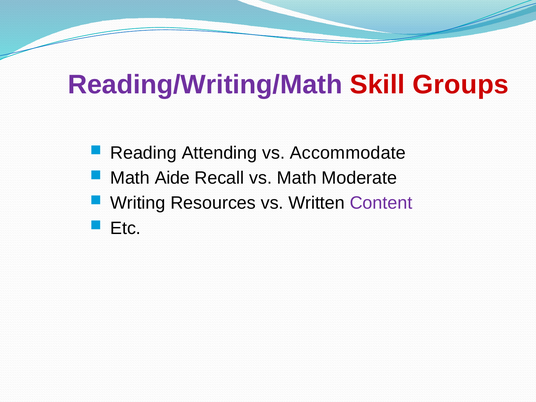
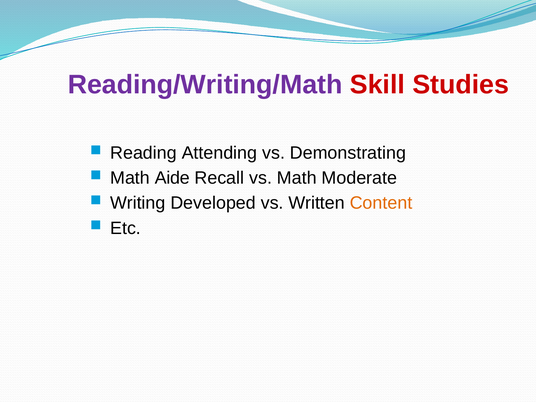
Groups: Groups -> Studies (461, 84)
Accommodate: Accommodate -> Demonstrating (348, 153)
Resources: Resources -> Developed (213, 203)
Content colour: purple -> orange (381, 203)
